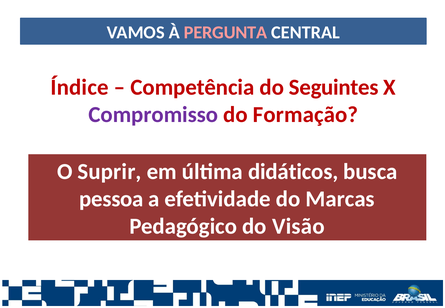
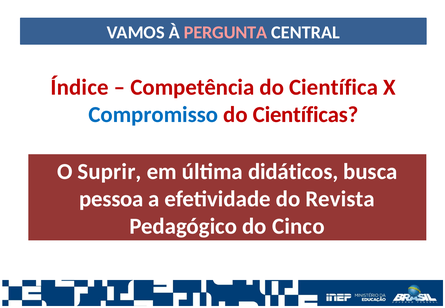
Seguintes: Seguintes -> Científica (334, 87)
Compromisso colour: purple -> blue (153, 115)
Formação: Formação -> Científicas (306, 115)
Marcas: Marcas -> Revista (340, 199)
Visão: Visão -> Cinco (298, 226)
